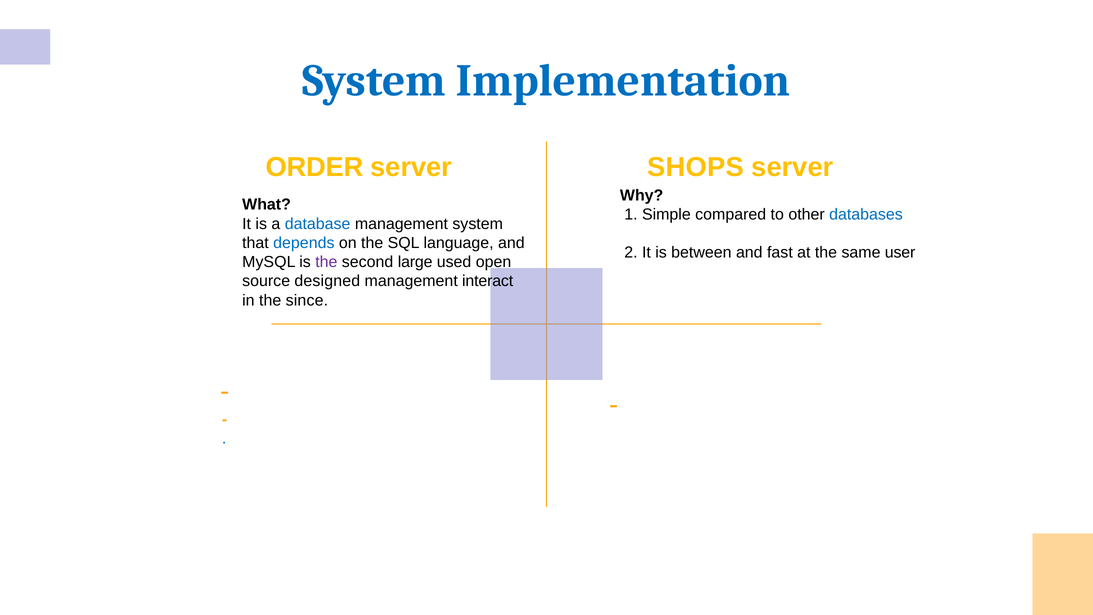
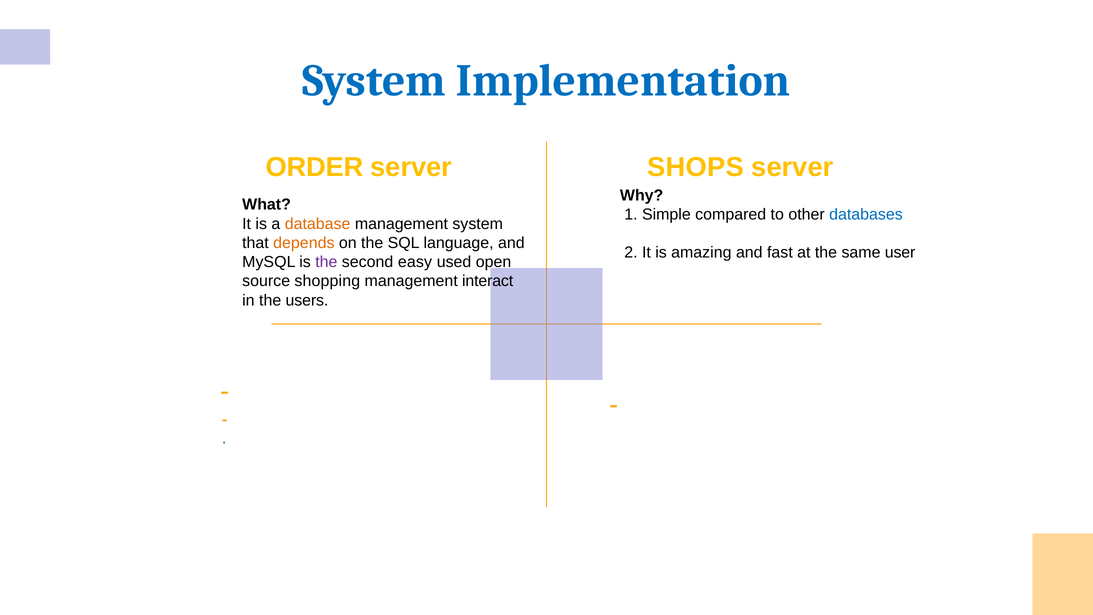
database colour: blue -> orange (318, 224)
depends colour: blue -> orange (304, 243)
between: between -> amazing (701, 253)
large: large -> easy (415, 262)
designed: designed -> shopping (327, 281)
since: since -> users (307, 300)
